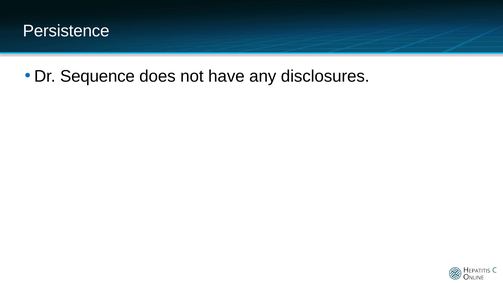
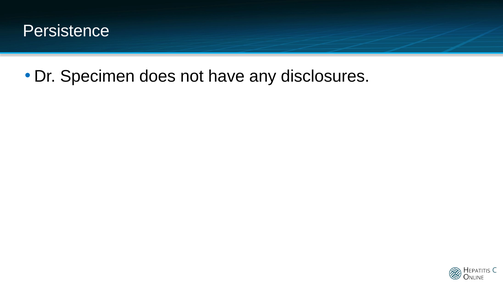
Sequence: Sequence -> Specimen (97, 76)
